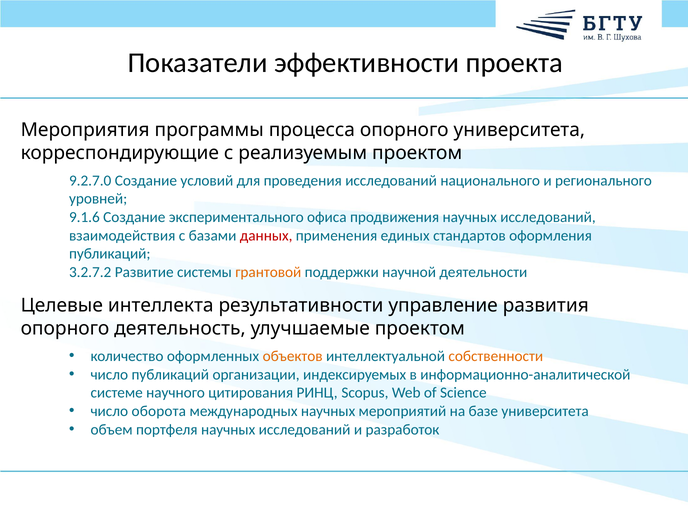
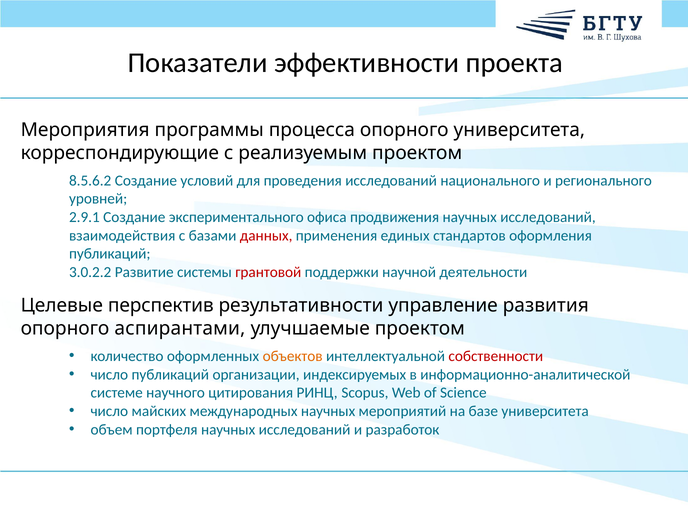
9.2.7.0: 9.2.7.0 -> 8.5.6.2 (90, 181)
9.1.6: 9.1.6 -> 2.9.1 (84, 217)
3.2.7.2: 3.2.7.2 -> 3.0.2.2 (90, 272)
грантовой colour: orange -> red (268, 272)
интеллекта: интеллекта -> перспектив (161, 306)
деятельность: деятельность -> аспирантами (180, 328)
собственности colour: orange -> red (496, 356)
оборота: оборота -> майских (159, 411)
